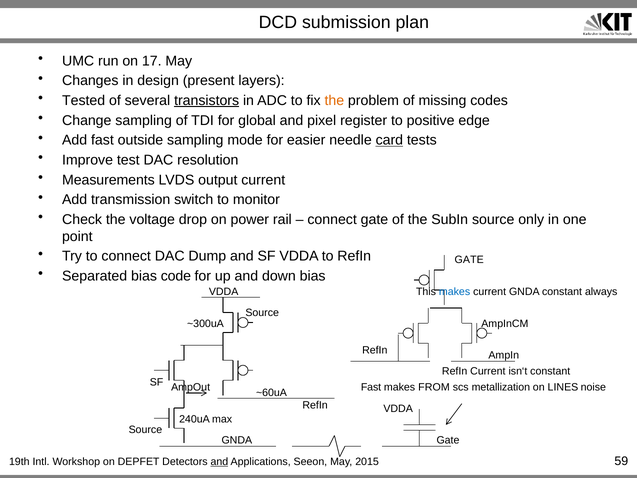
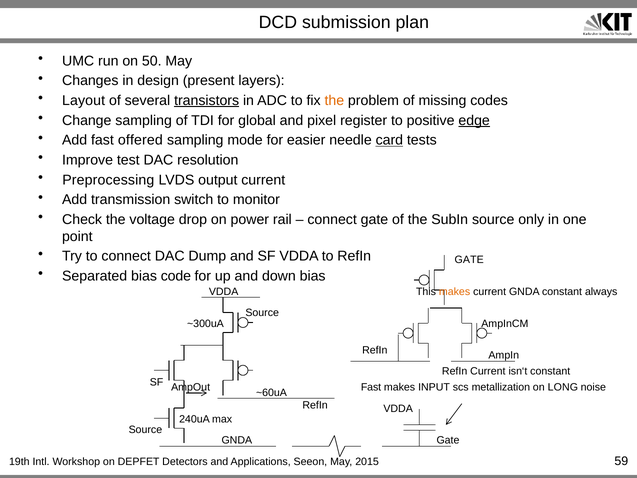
17: 17 -> 50 (152, 61)
Tested: Tested -> Layout (84, 101)
edge underline: none -> present (474, 120)
outside: outside -> offered (140, 140)
Measurements: Measurements -> Preprocessing (108, 180)
makes colour: blue -> orange (455, 292)
FROM: FROM -> INPUT (434, 387)
LINES: LINES -> LONG (563, 387)
and underline: present -> none (219, 461)
